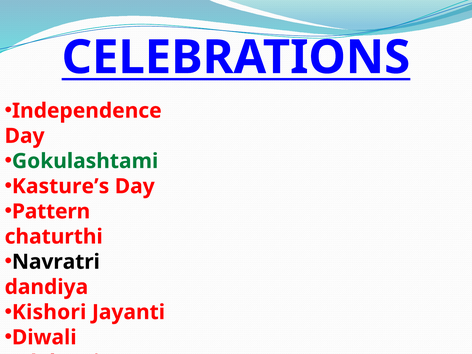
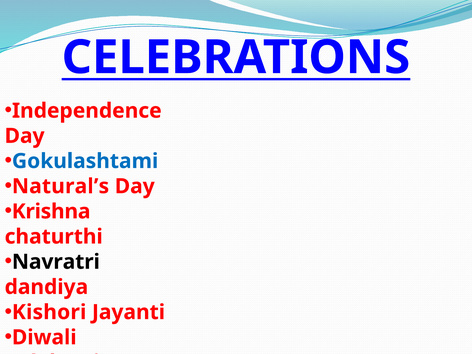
Gokulashtami colour: green -> blue (85, 161)
Kasture’s: Kasture’s -> Natural’s (61, 186)
Pattern: Pattern -> Krishna (51, 211)
